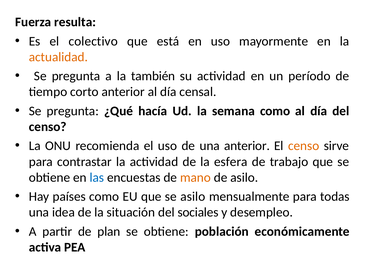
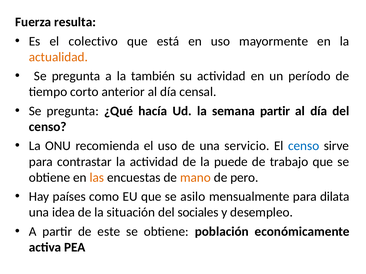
semana como: como -> partir (275, 111)
una anterior: anterior -> servicio (247, 146)
censo colour: orange -> blue (304, 146)
esfera: esfera -> puede (231, 162)
las colour: blue -> orange (97, 178)
de asilo: asilo -> pero (244, 178)
todas: todas -> dilata (335, 197)
plan: plan -> este (109, 232)
